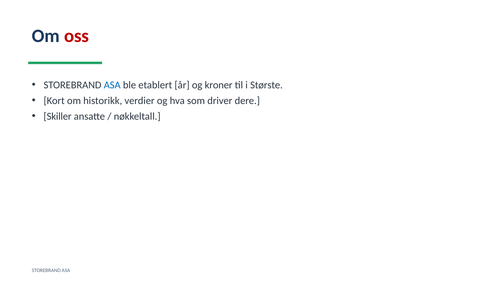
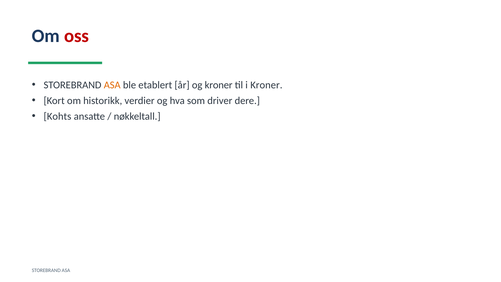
ASA colour: blue -> orange (112, 85)
i Største: Største -> Kroner (266, 85)
Skiller: Skiller -> Kohts (57, 116)
